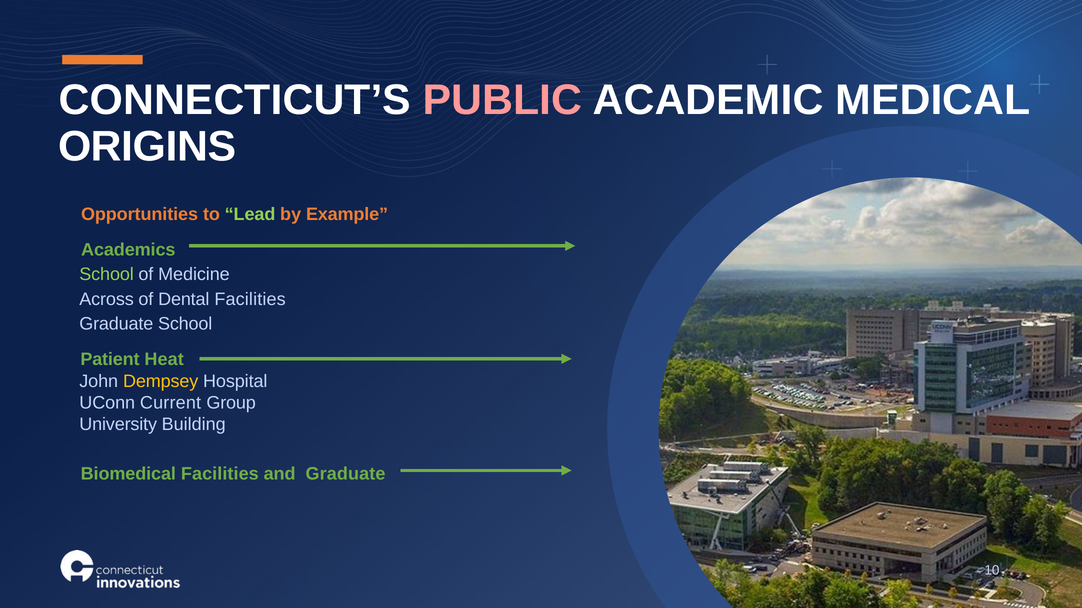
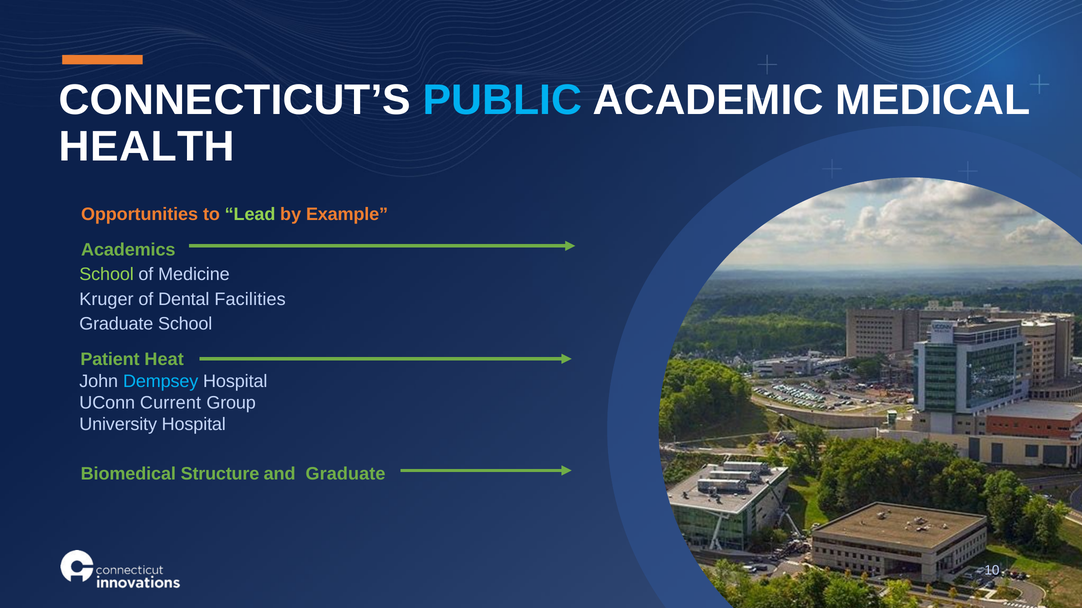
PUBLIC colour: pink -> light blue (503, 100)
ORIGINS: ORIGINS -> HEALTH (147, 147)
Across: Across -> Kruger (106, 299)
Dempsey colour: yellow -> light blue (161, 381)
University Building: Building -> Hospital (194, 425)
Biomedical Facilities: Facilities -> Structure (220, 474)
